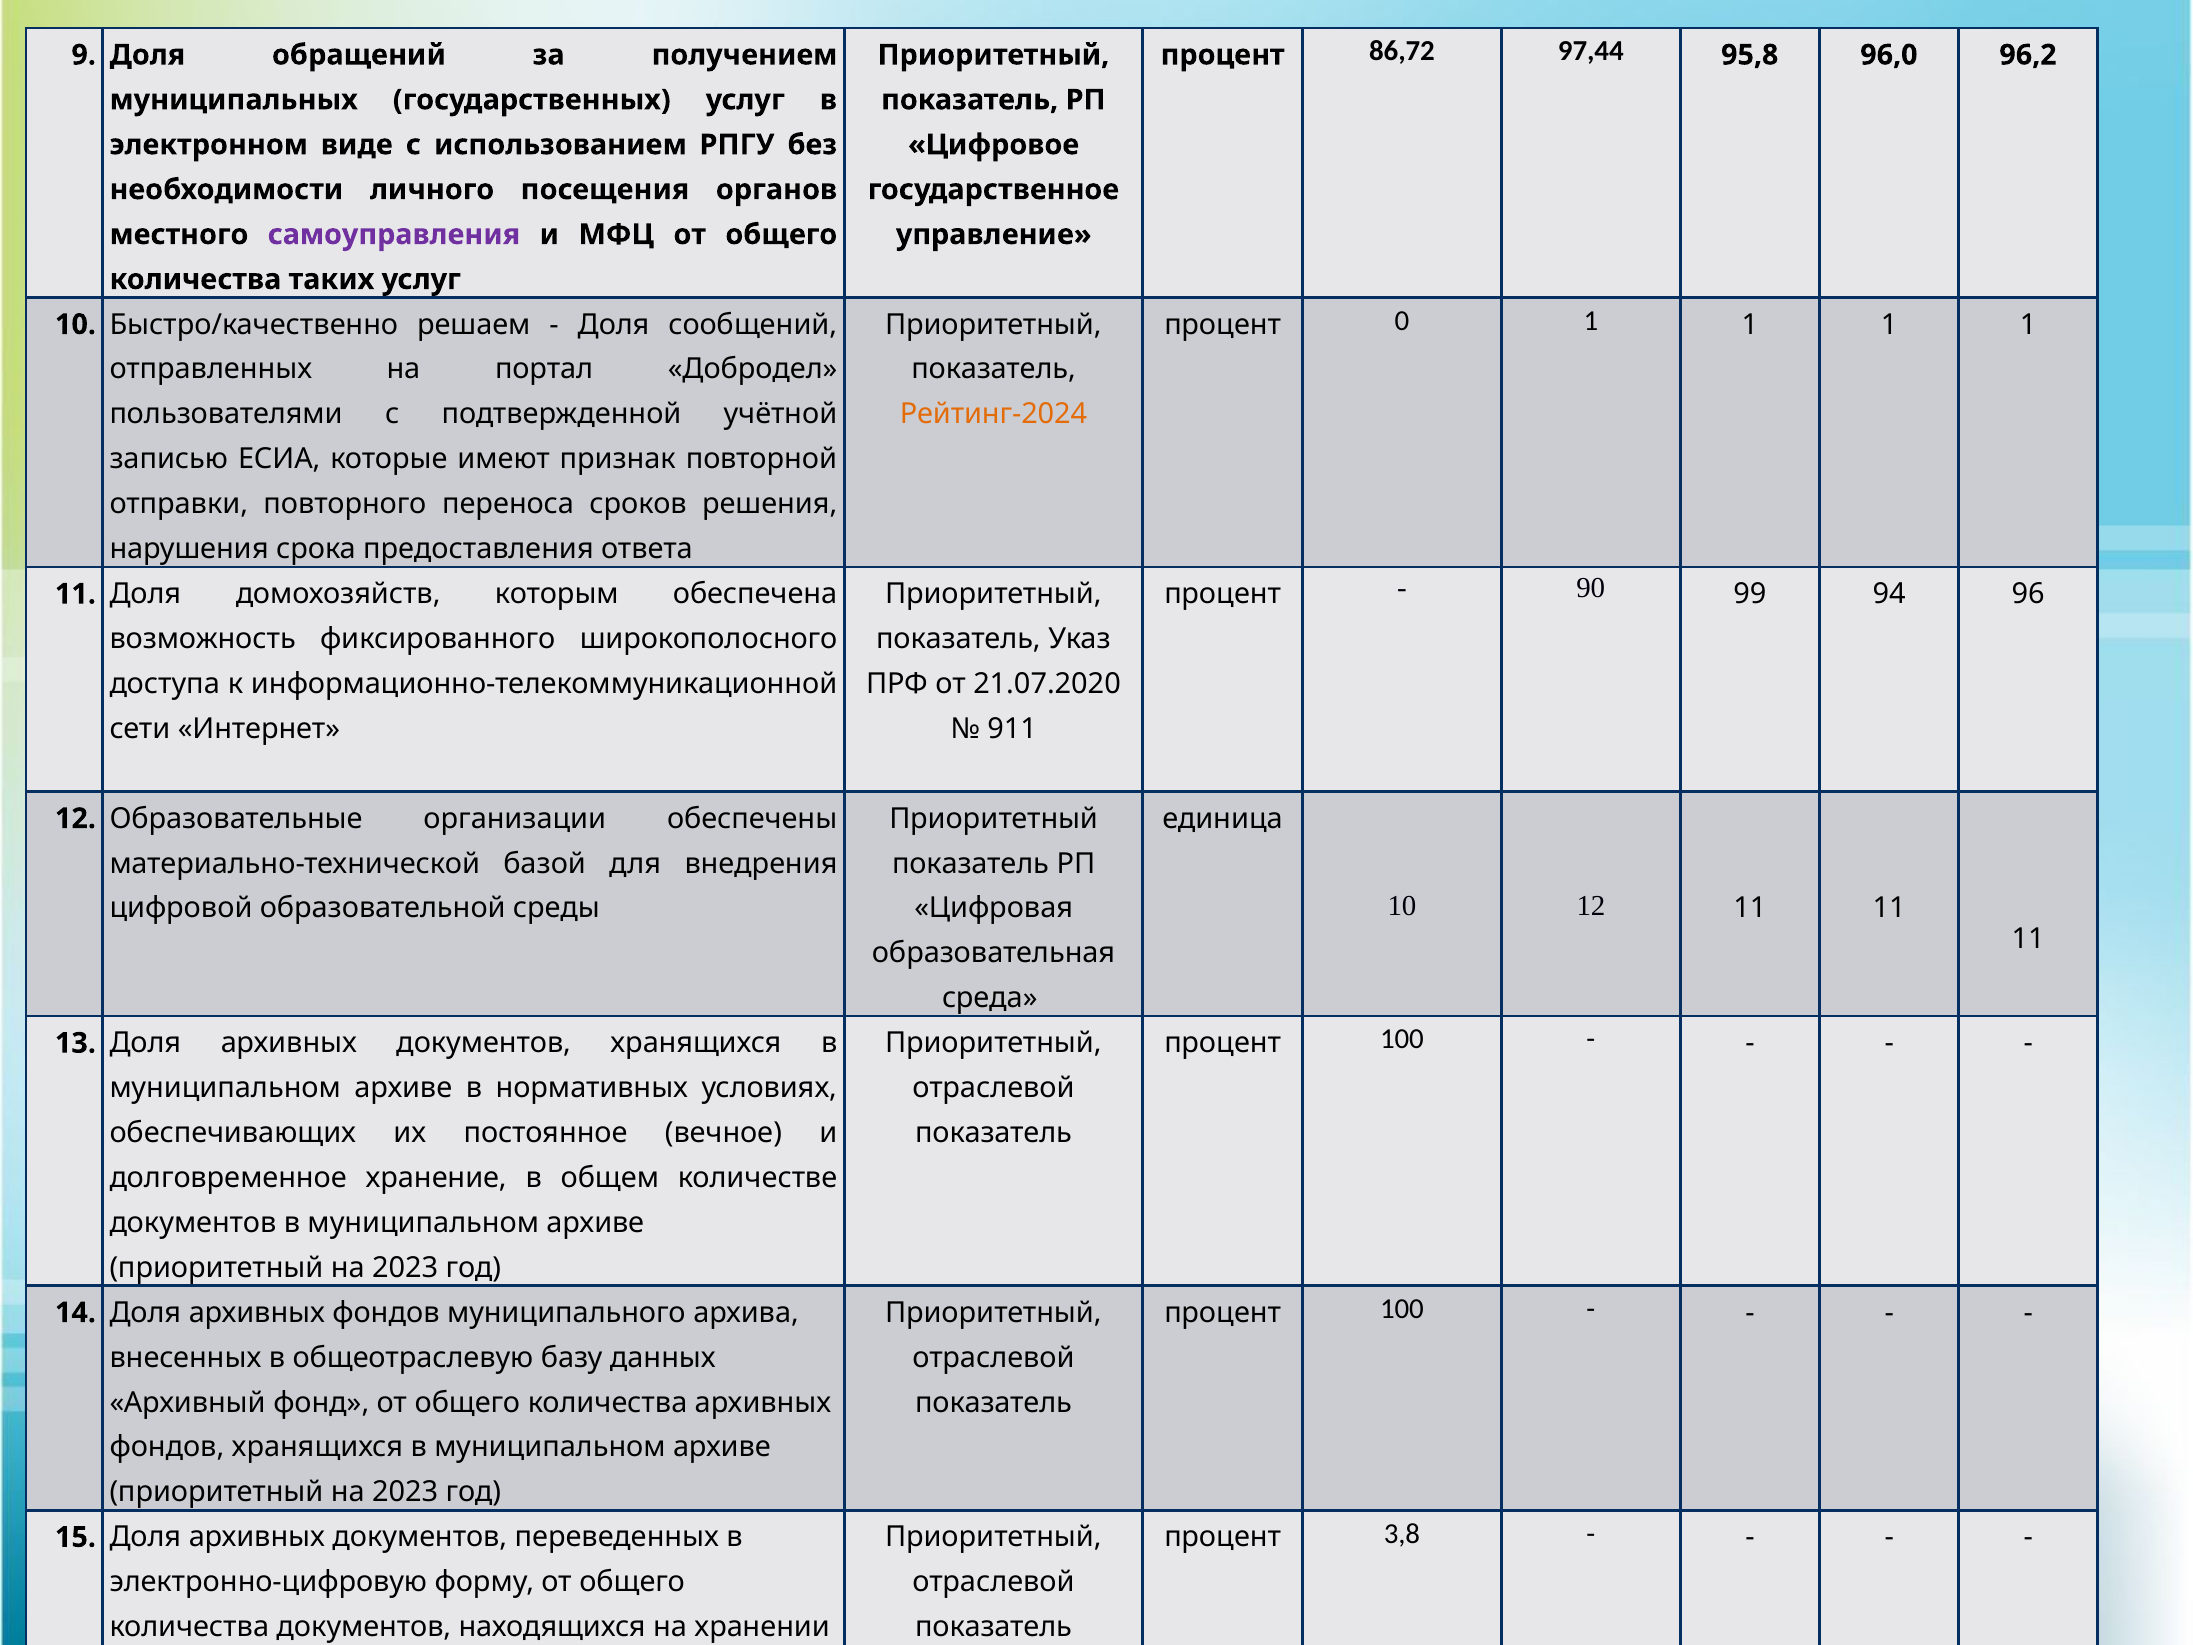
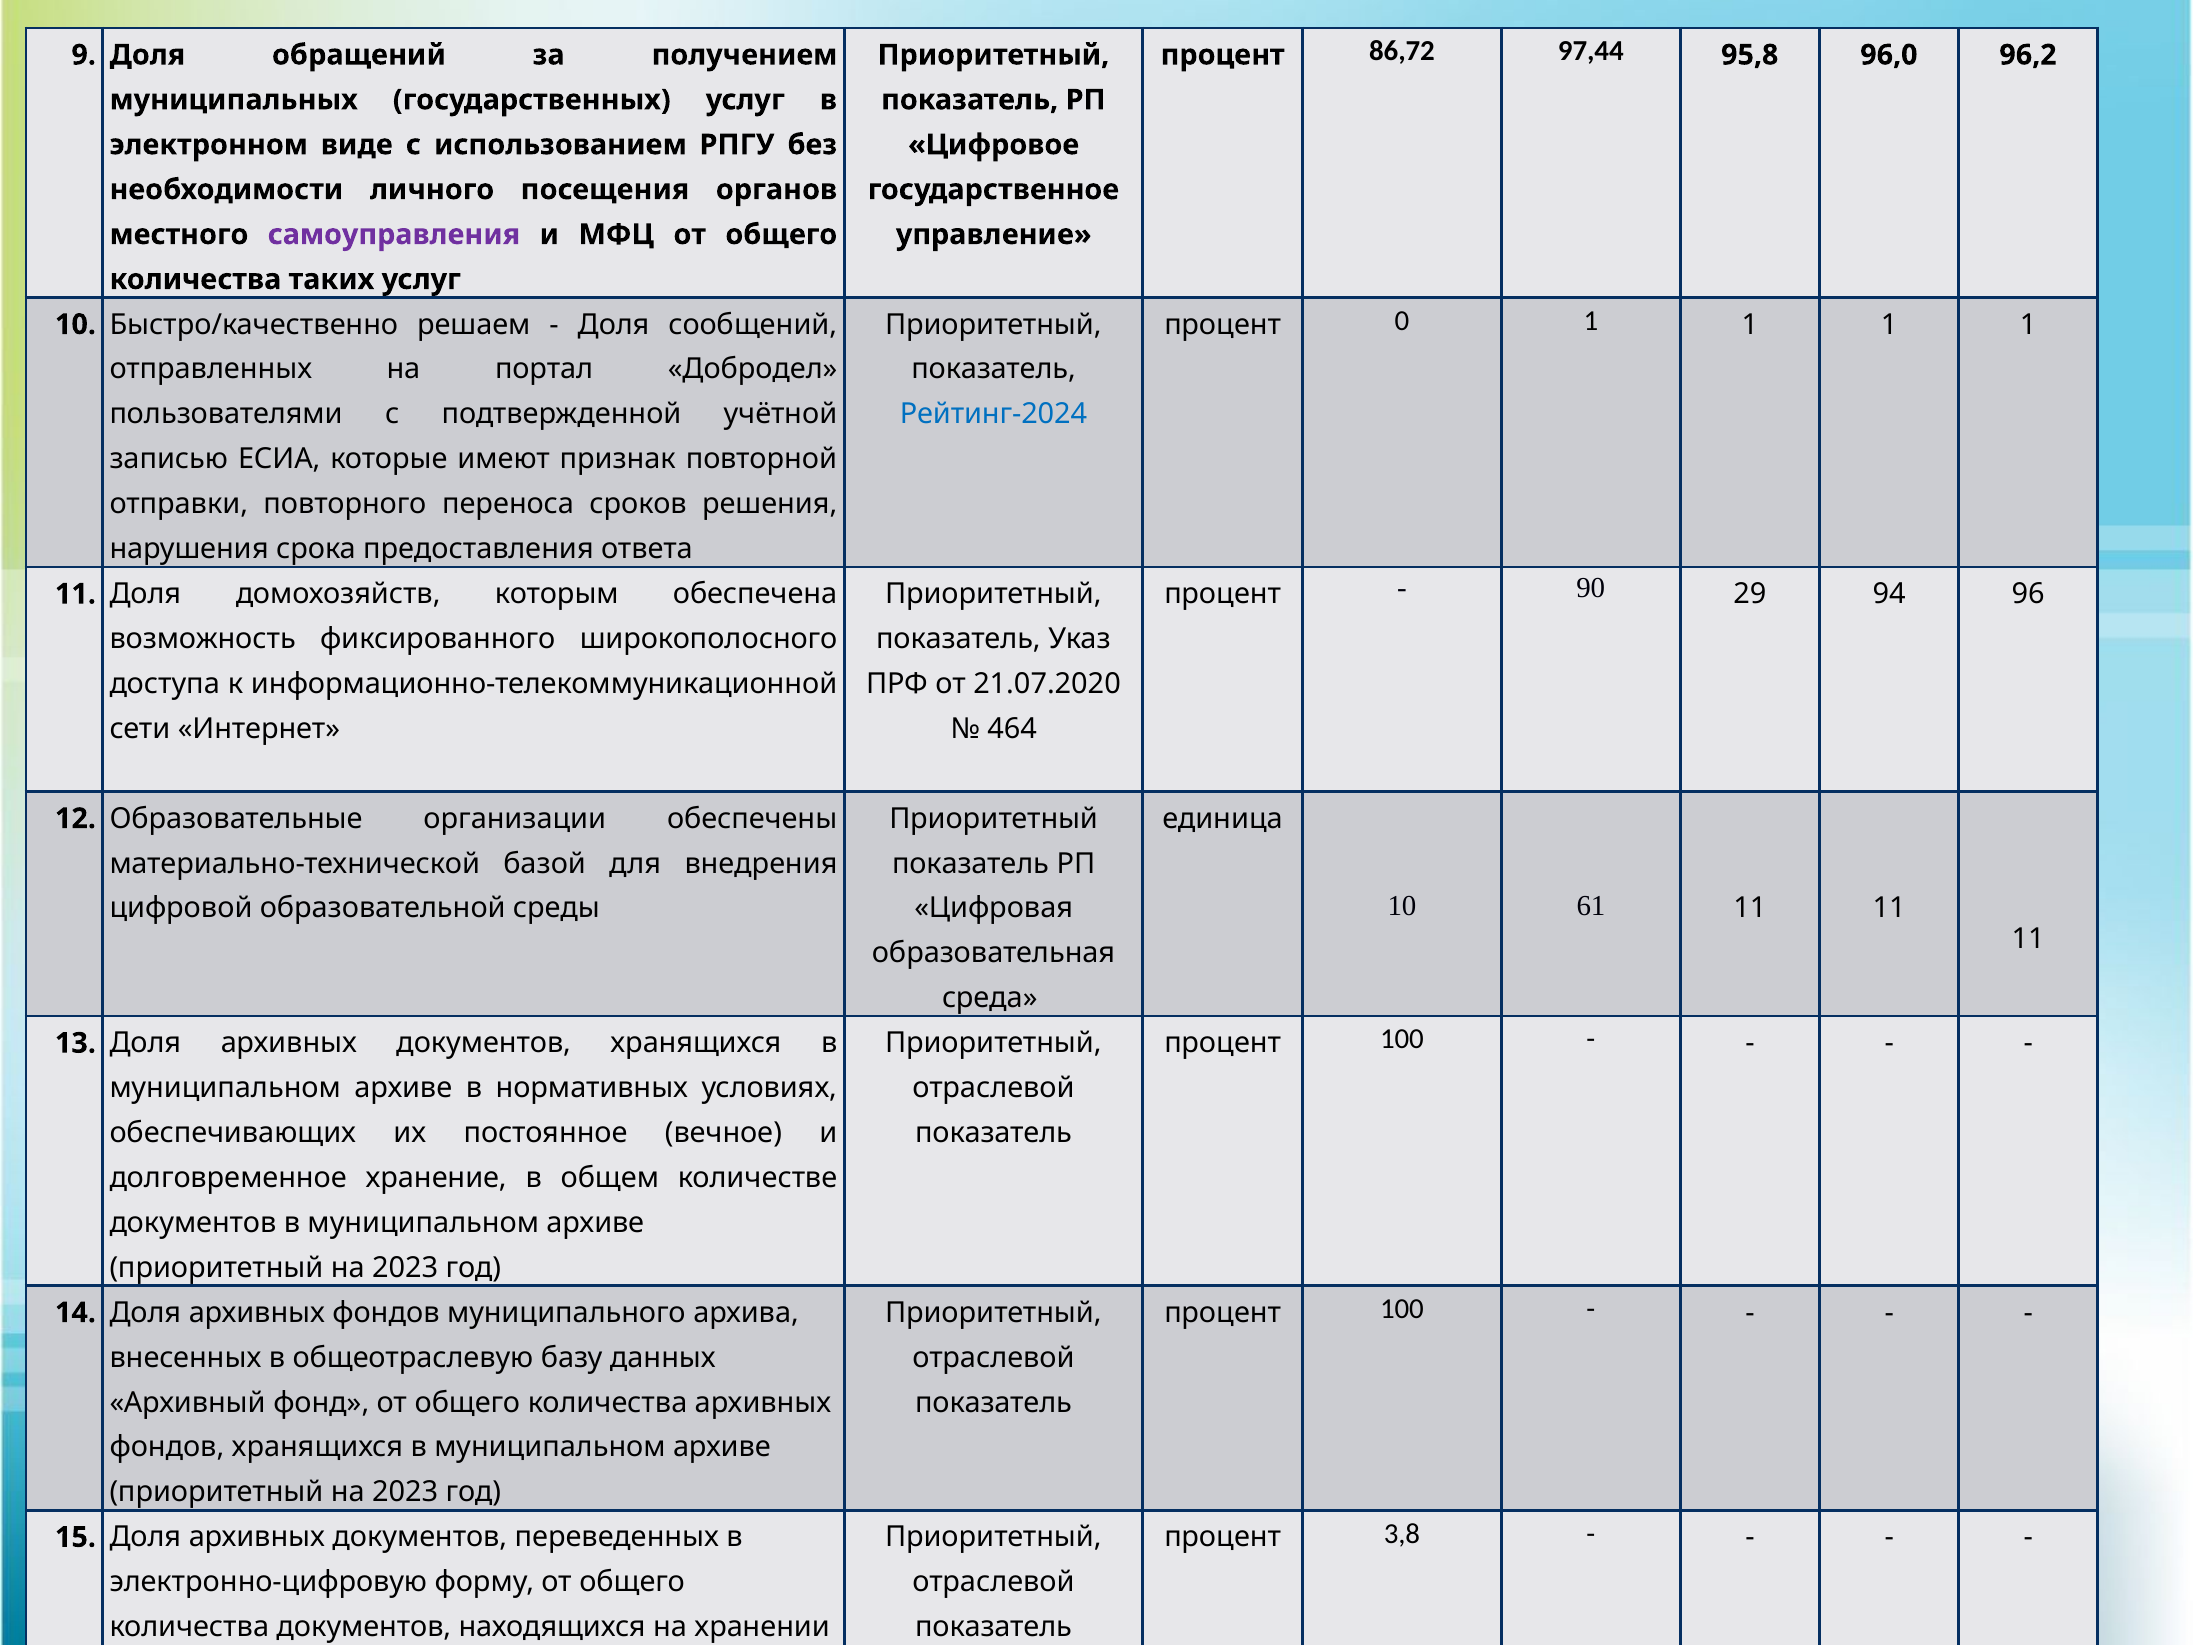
Рейтинг-2024 colour: orange -> blue (993, 414)
99: 99 -> 29 (1750, 594)
911: 911 -> 464 (1012, 729)
10 12: 12 -> 61 (1591, 906)
